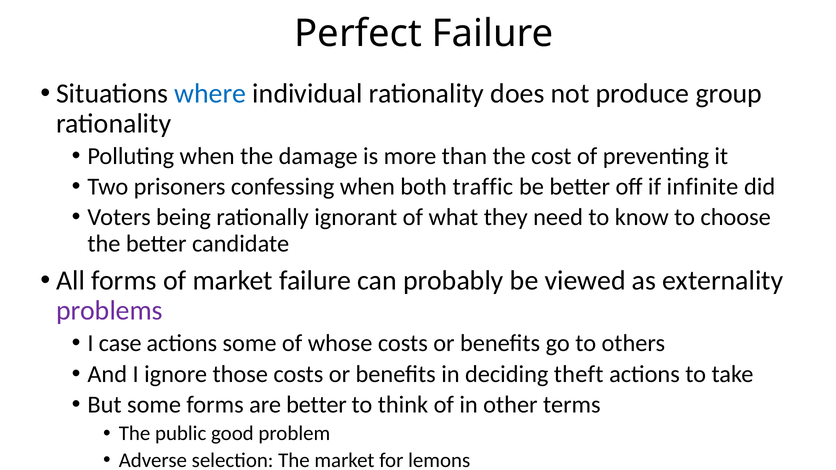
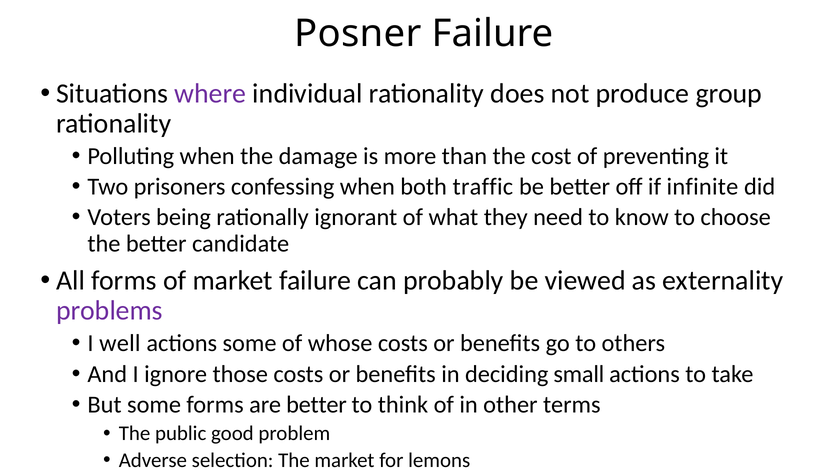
Perfect: Perfect -> Posner (358, 34)
where colour: blue -> purple (210, 93)
case: case -> well (120, 343)
theft: theft -> small (579, 374)
